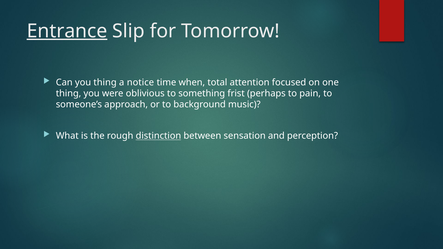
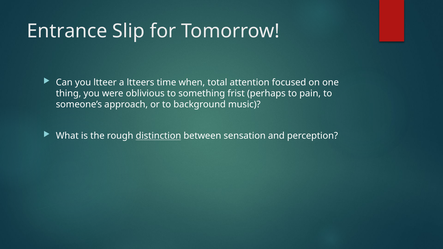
Entrance underline: present -> none (67, 31)
you thing: thing -> ltteer (105, 82)
notice: notice -> ltteers (140, 82)
